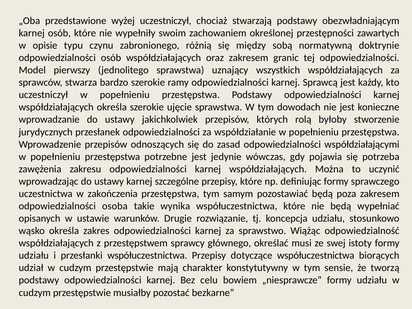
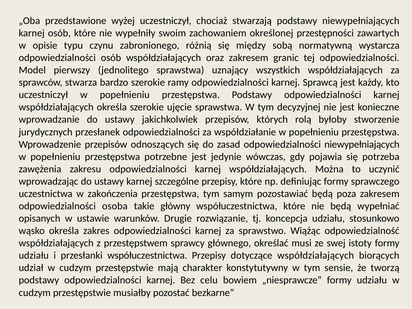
podstawy obezwładniającym: obezwładniającym -> niewypełniających (361, 21)
doktrynie: doktrynie -> wystarcza (379, 45)
dowodach: dowodach -> decyzyjnej (299, 107)
odpowiedzialności współdziałającymi: współdziałającymi -> niewypełniających (362, 144)
wynika: wynika -> główny (175, 206)
dotyczące współuczestnictwa: współuczestnictwa -> współdziałających (316, 256)
